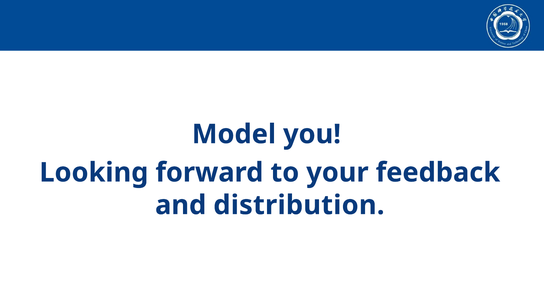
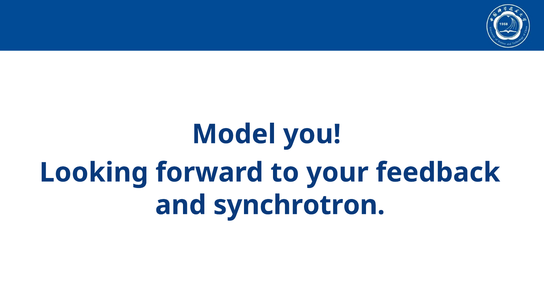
distribution: distribution -> synchrotron (299, 205)
